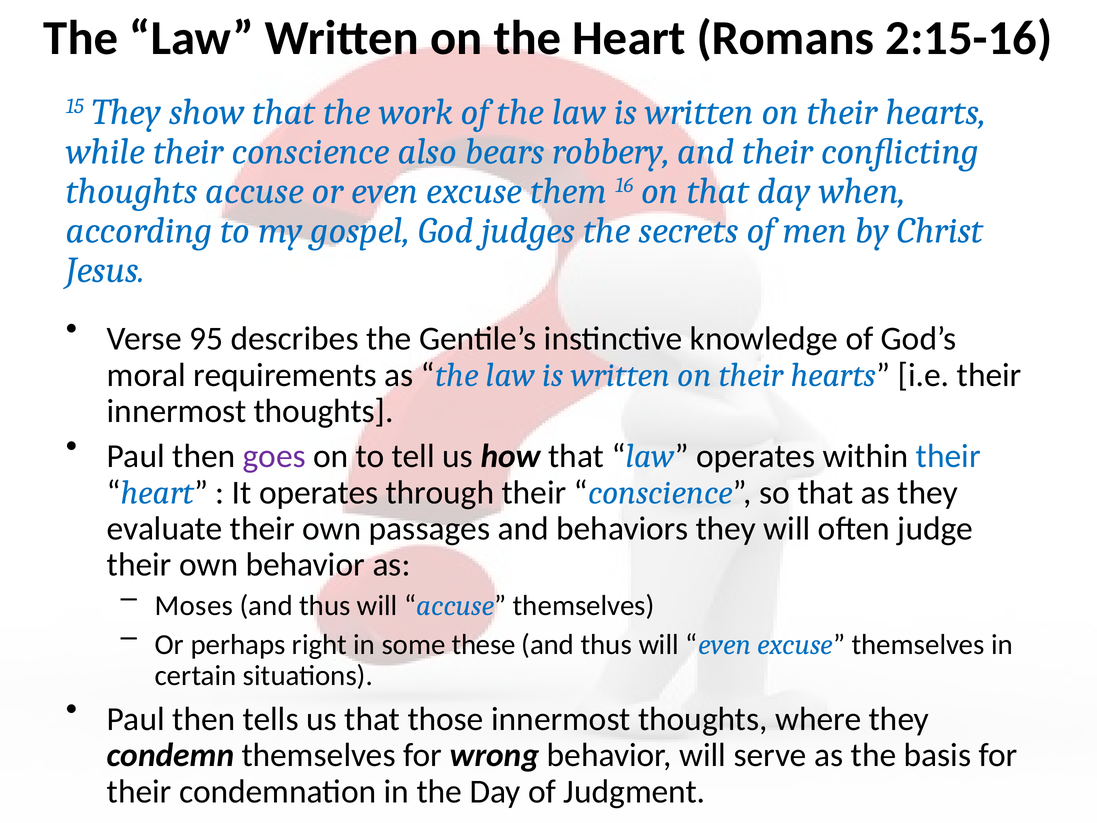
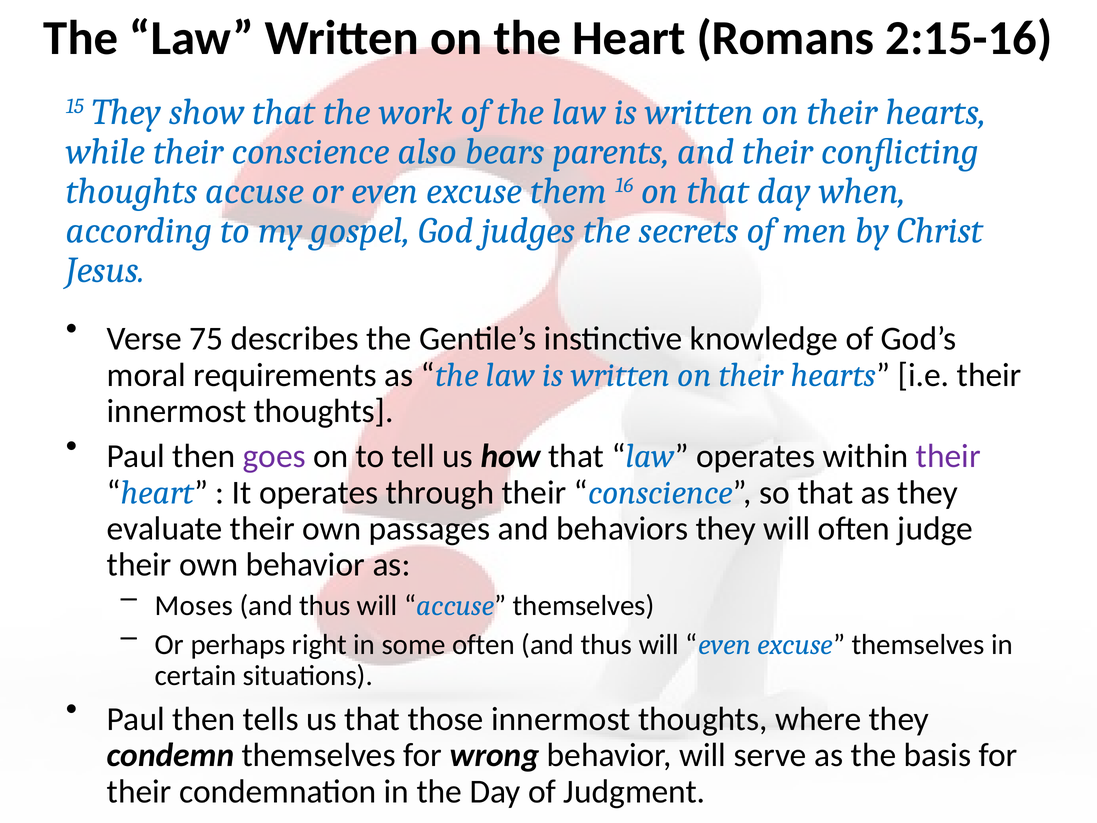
robbery: robbery -> parents (611, 152)
95: 95 -> 75 (206, 339)
their colour: blue -> purple (948, 456)
some these: these -> often (483, 644)
